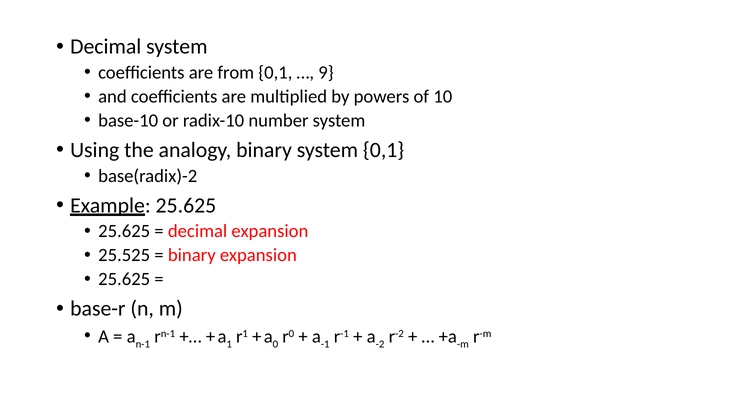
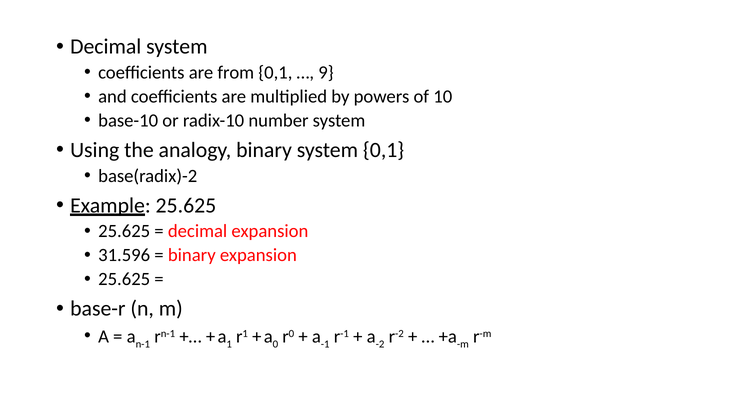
25.525: 25.525 -> 31.596 (124, 255)
